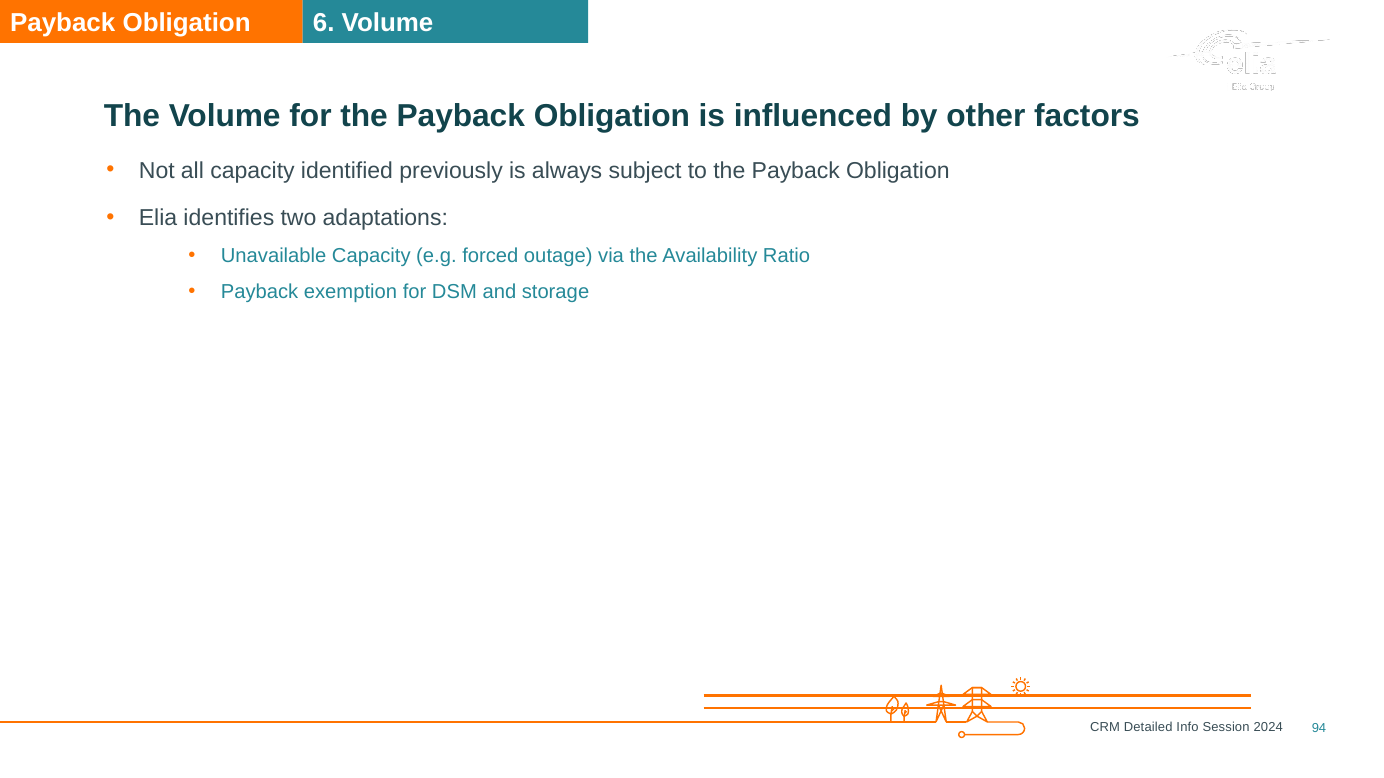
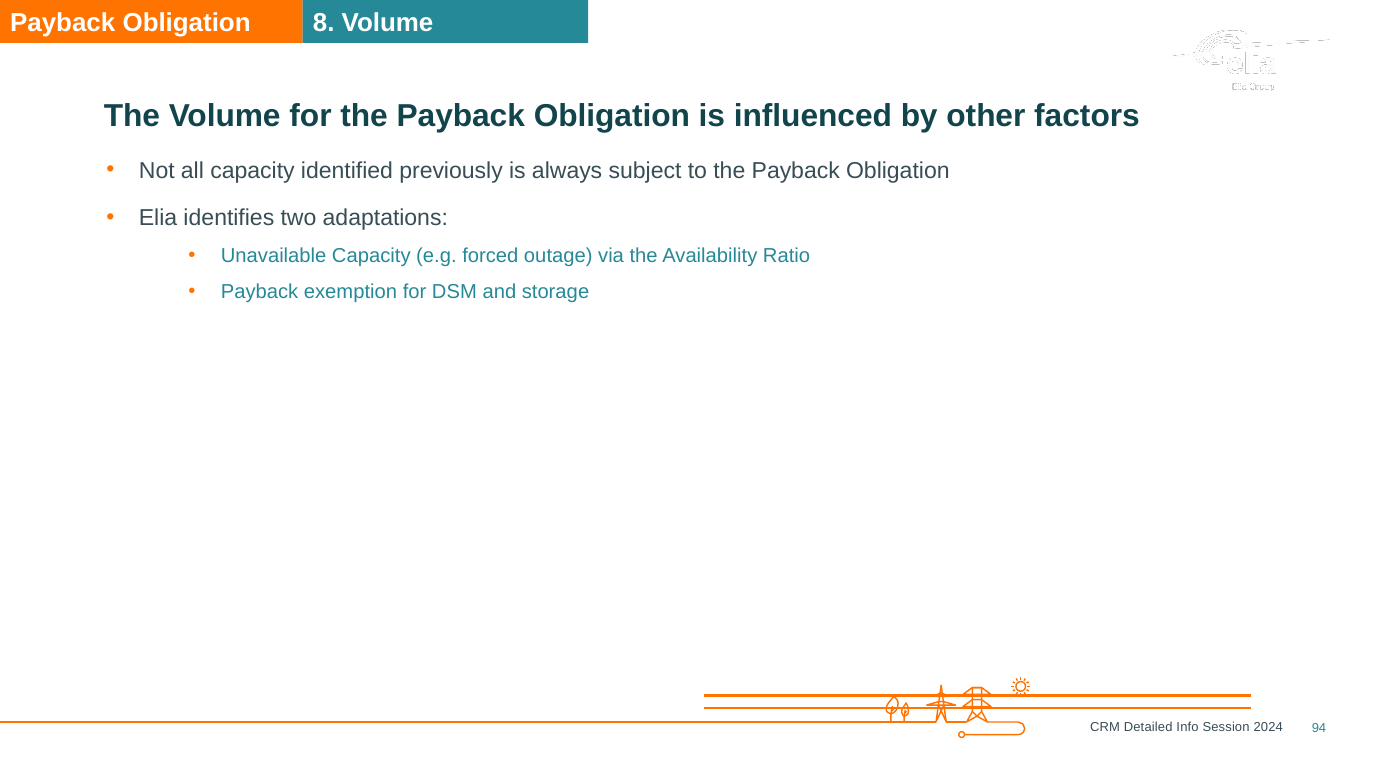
6: 6 -> 8 (324, 23)
